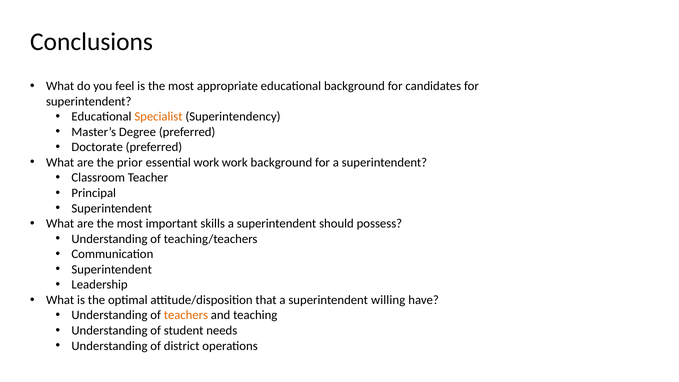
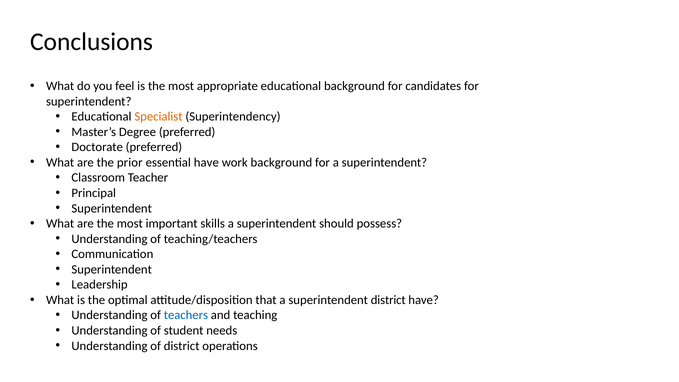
essential work: work -> have (206, 162)
superintendent willing: willing -> district (388, 300)
teachers colour: orange -> blue (186, 315)
